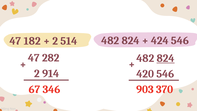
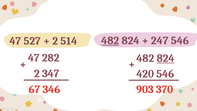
182: 182 -> 527 (32, 41)
482 underline: none -> present (110, 40)
424: 424 -> 247 (160, 40)
914: 914 -> 347 (51, 73)
